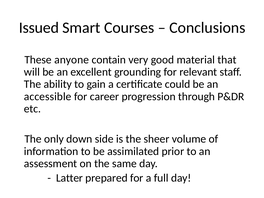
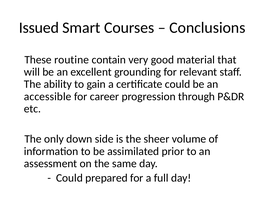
anyone: anyone -> routine (72, 60)
Latter: Latter -> Could (69, 178)
